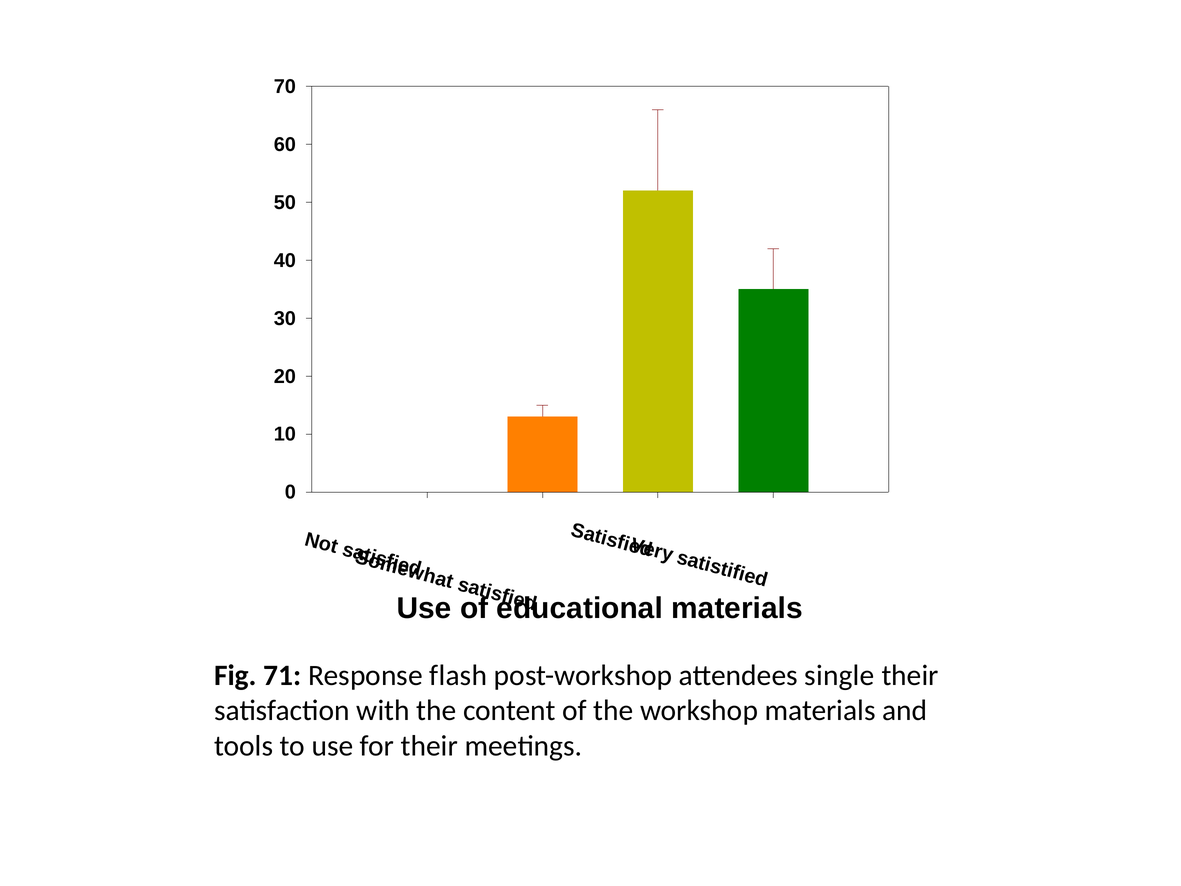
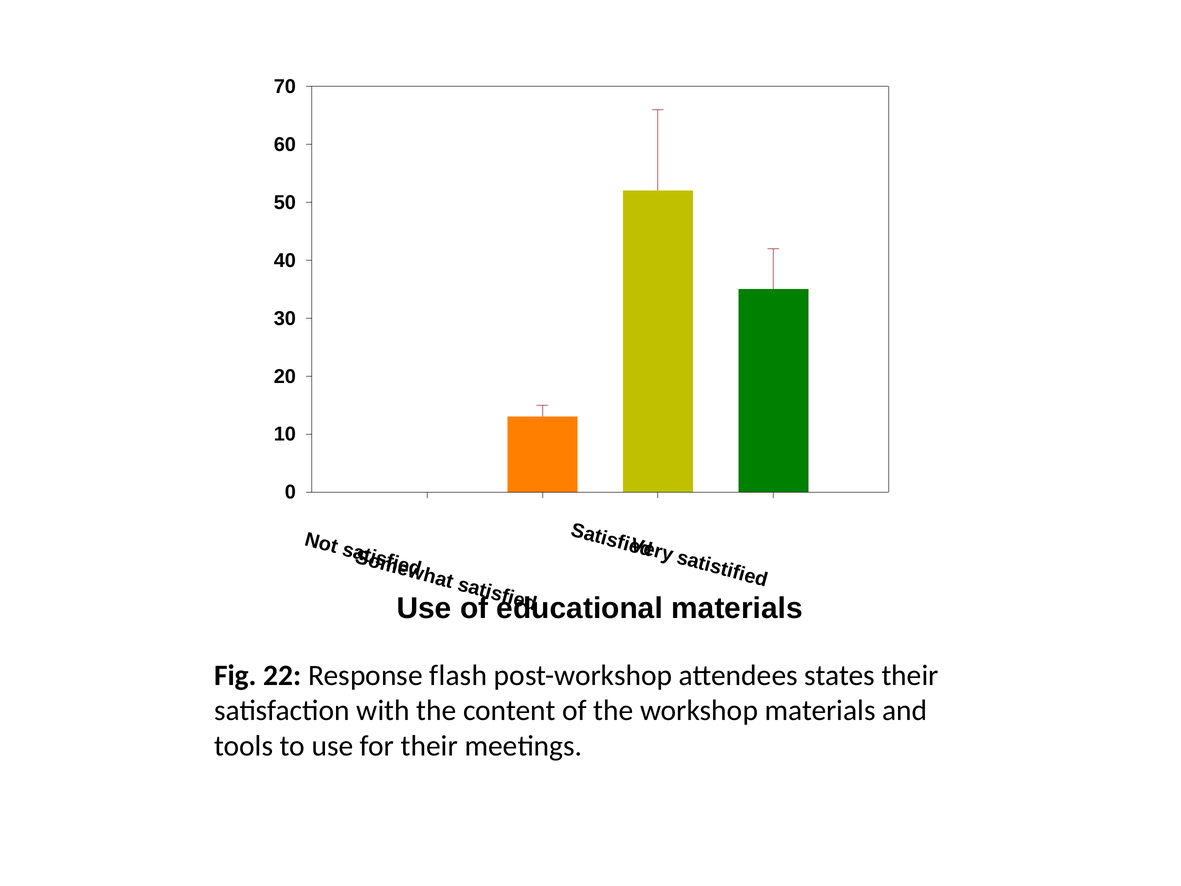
71: 71 -> 22 (282, 675)
single: single -> states (840, 675)
